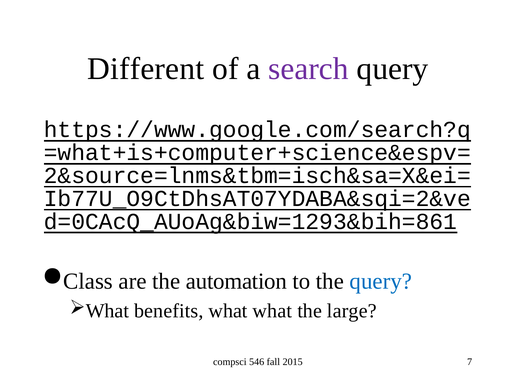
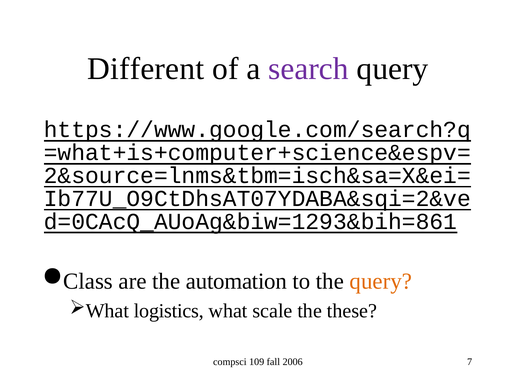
query colour: blue -> orange (381, 281)
benefits: benefits -> logistics (169, 311)
what what: what -> scale (272, 311)
large: large -> these (352, 311)
546: 546 -> 109 (257, 362)
2015: 2015 -> 2006 (293, 362)
